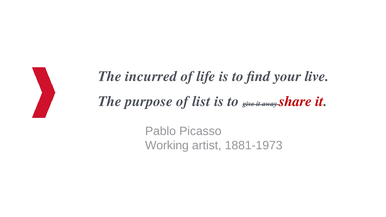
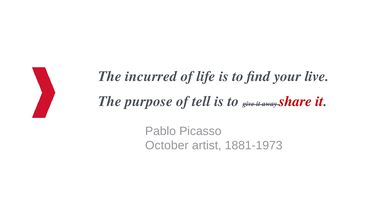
list: list -> tell (201, 101)
Working: Working -> October (167, 146)
